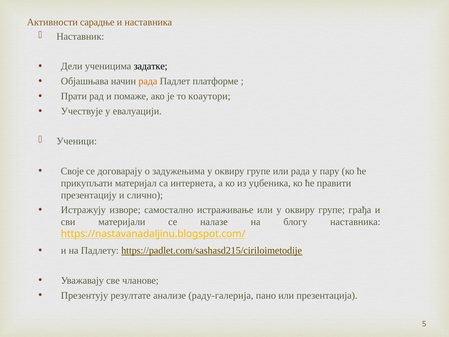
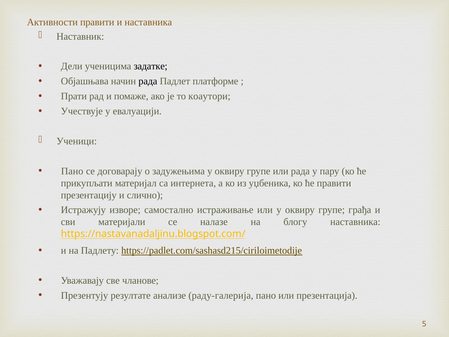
Активности сарадње: сарадње -> правити (97, 22)
рада colour: orange -> black (148, 81)
Своје: Своје -> Пано (72, 171)
